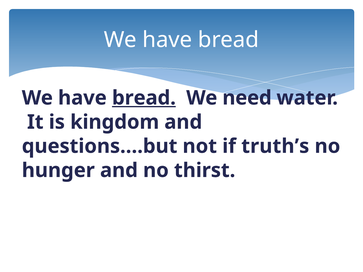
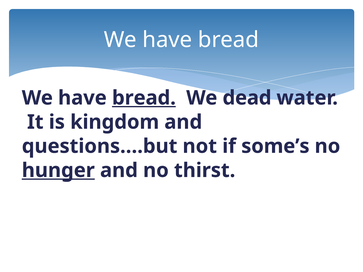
need: need -> dead (247, 98)
truth’s: truth’s -> some’s (275, 146)
hunger underline: none -> present (58, 171)
